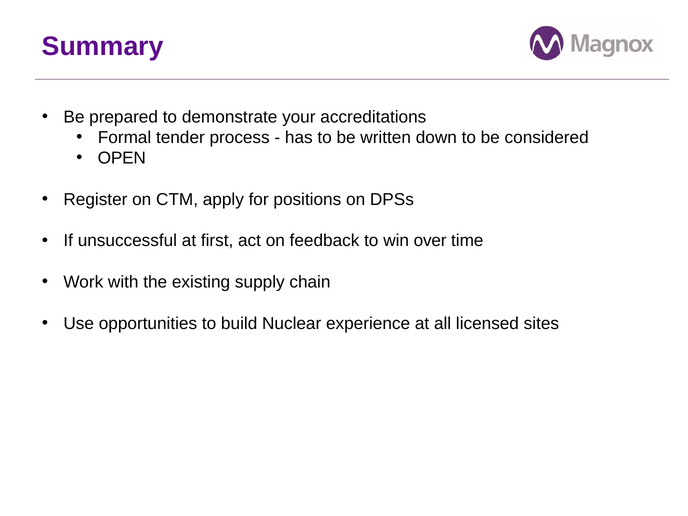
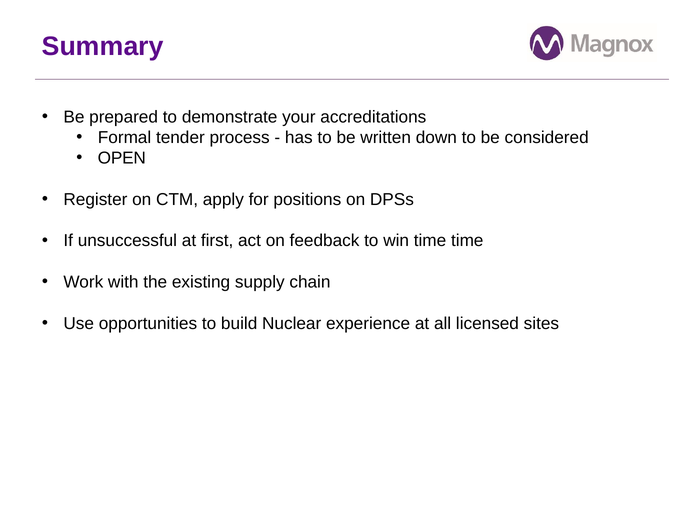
win over: over -> time (430, 241)
